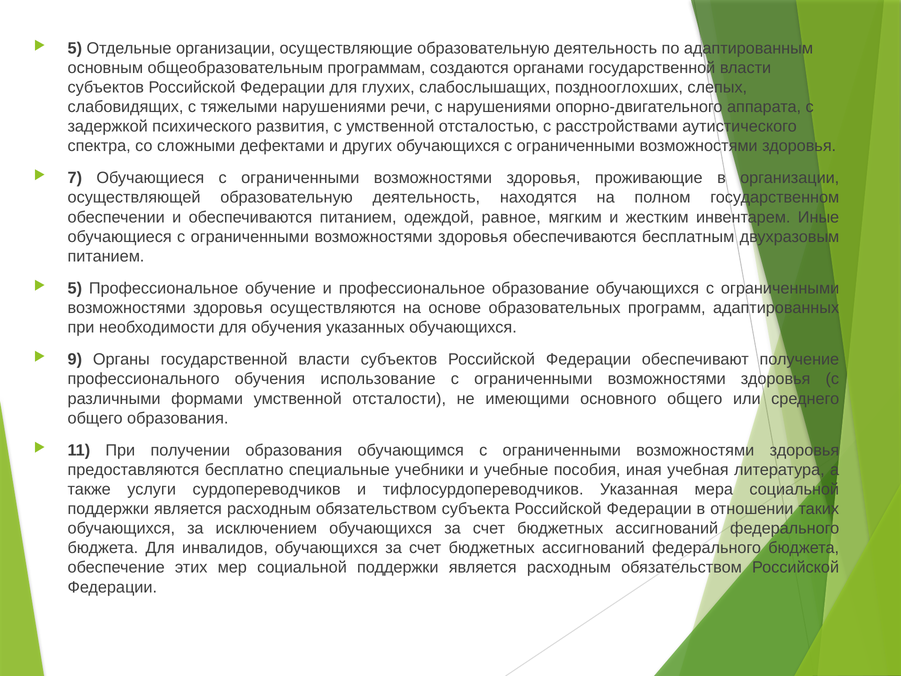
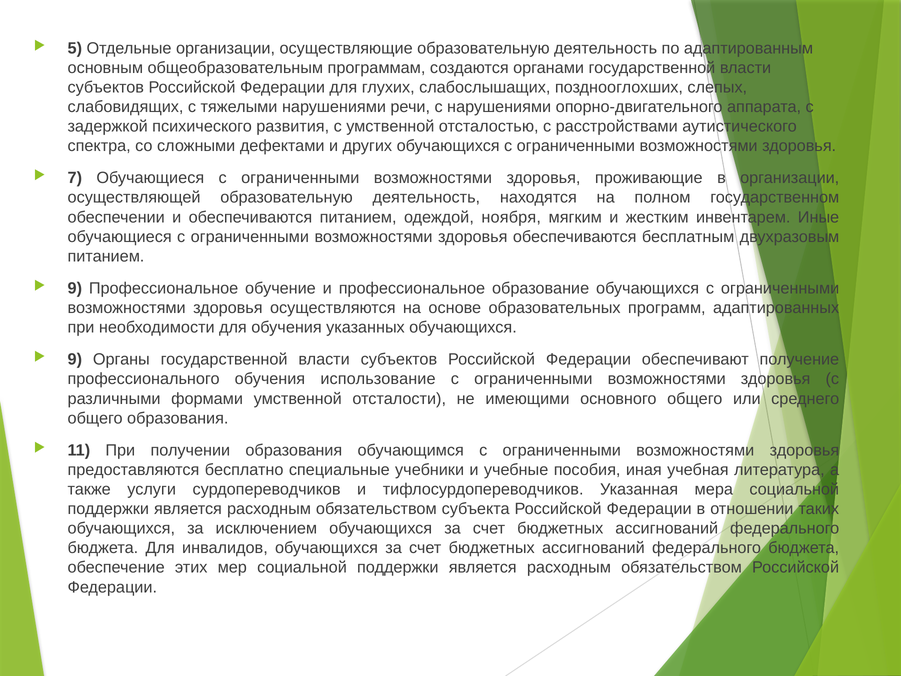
равное: равное -> ноября (511, 217)
5: 5 -> 9 (75, 288)
